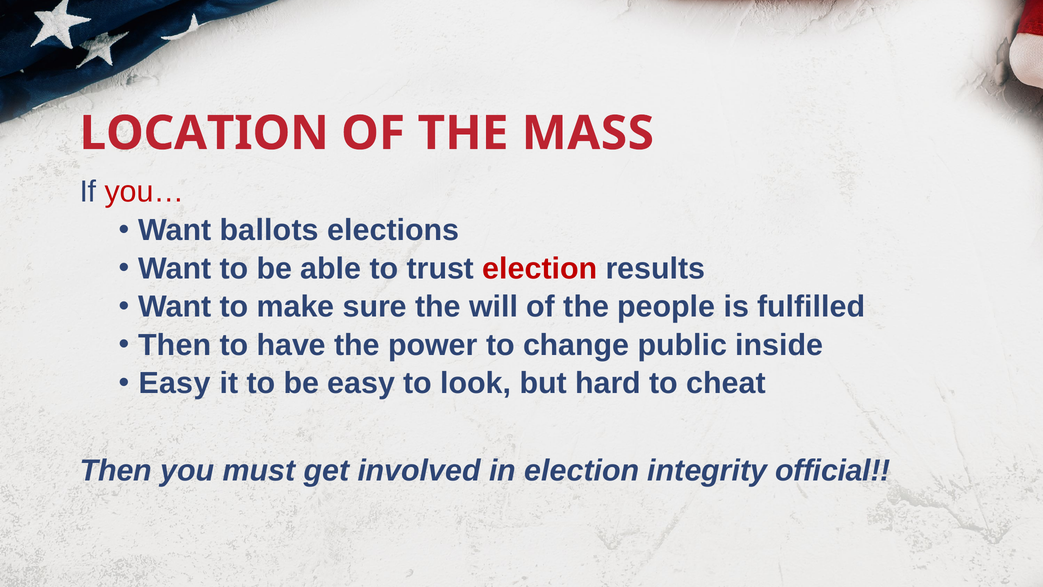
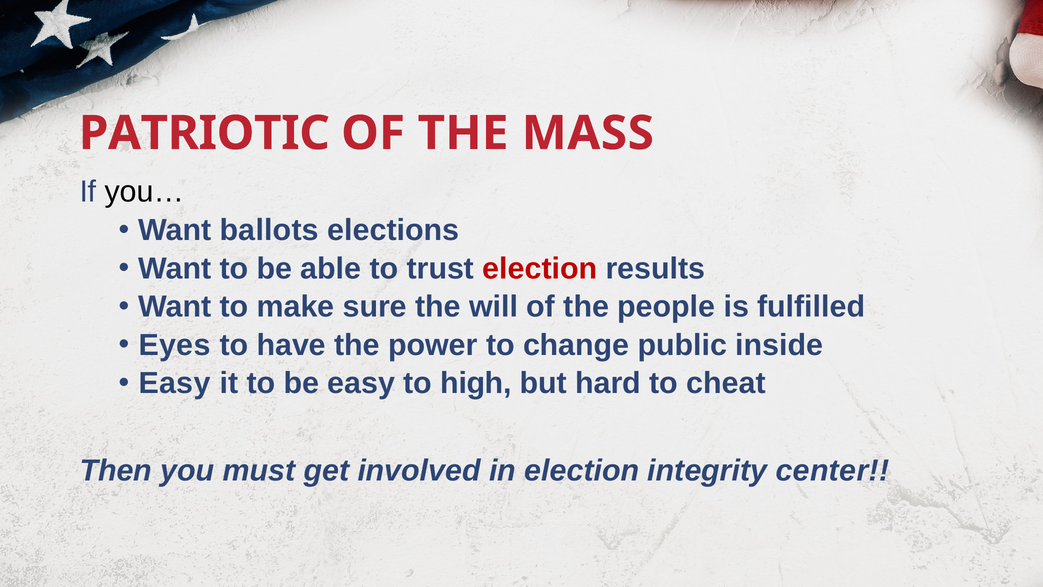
LOCATION: LOCATION -> PATRIOTIC (204, 133)
you… colour: red -> black (144, 192)
Then: Then -> Eyes (175, 345)
look: look -> high (476, 383)
official: official -> center (832, 471)
